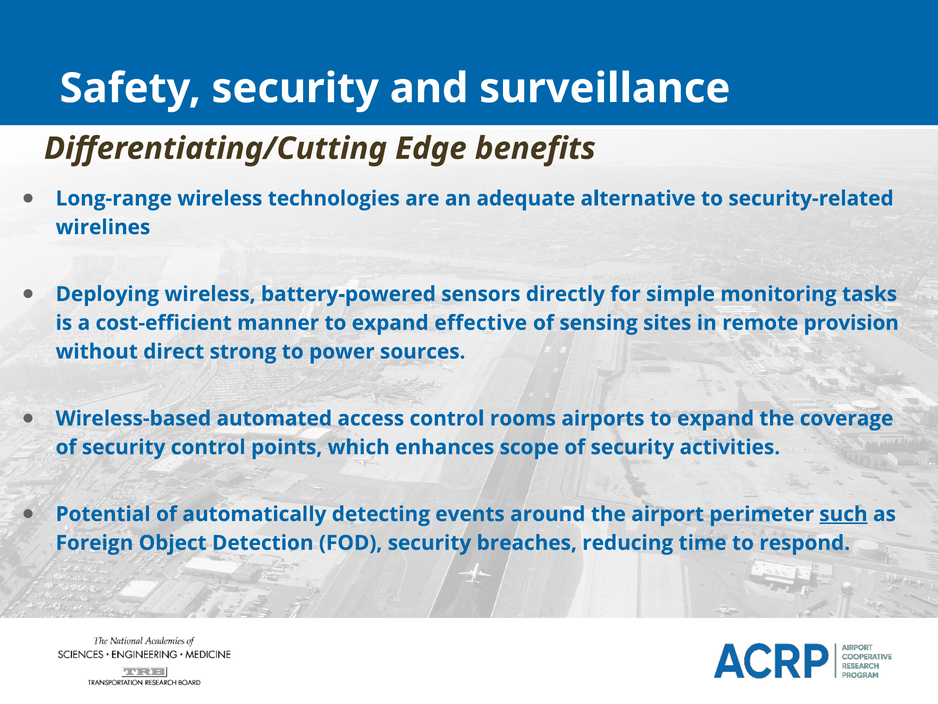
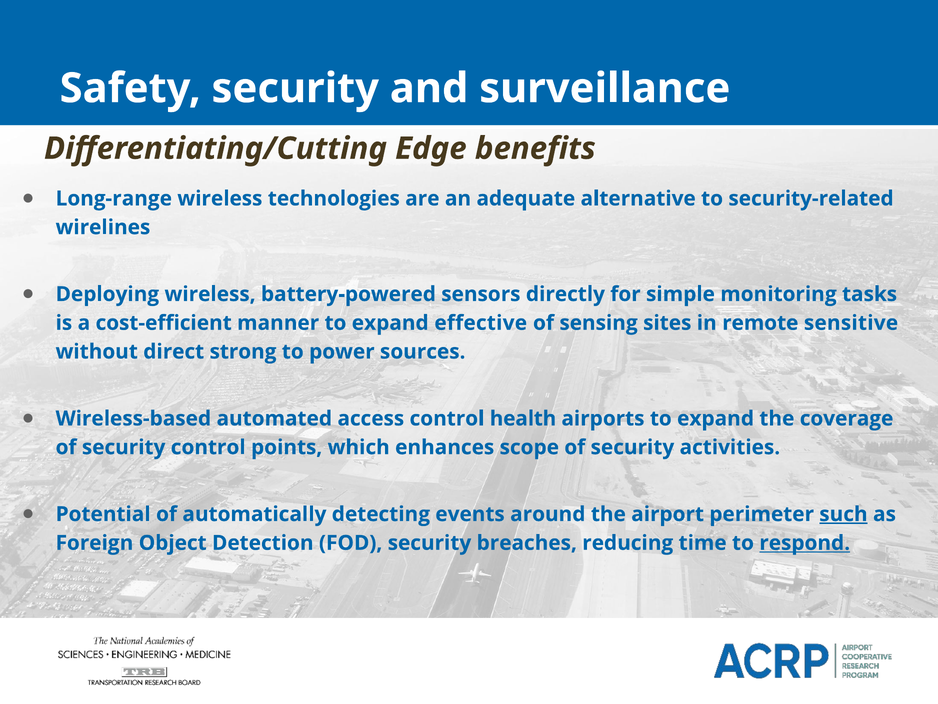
provision: provision -> sensitive (851, 323)
rooms: rooms -> health (523, 418)
respond underline: none -> present (805, 543)
